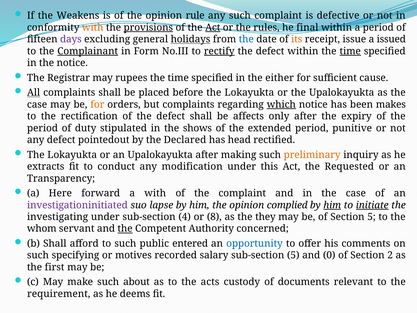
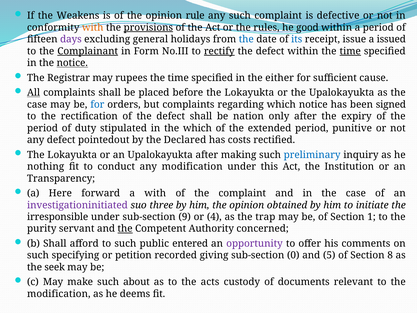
Act underline: present -> none (213, 27)
final: final -> good (307, 27)
holidays underline: present -> none (190, 39)
its colour: orange -> blue (297, 39)
notice underline: none -> present (72, 63)
for colour: orange -> blue (97, 104)
which underline: present -> none (281, 104)
makes: makes -> signed (391, 104)
affects: affects -> nation (248, 116)
the shows: shows -> which (197, 128)
head: head -> costs (239, 140)
preliminary colour: orange -> blue (312, 155)
extracts: extracts -> nothing (46, 166)
Requested: Requested -> Institution (349, 166)
lapse: lapse -> three (161, 205)
complied: complied -> obtained (287, 205)
him underline: present -> none (332, 205)
initiate underline: present -> none (372, 205)
investigating: investigating -> irresponsible (58, 217)
4: 4 -> 9 (185, 217)
8: 8 -> 4 (214, 217)
they: they -> trap (265, 217)
Section 5: 5 -> 1 (372, 217)
whom: whom -> purity (42, 229)
opportunity colour: blue -> purple (255, 243)
motives: motives -> petition (133, 255)
salary: salary -> giving (214, 255)
sub-section 5: 5 -> 0 (293, 255)
0: 0 -> 5 (329, 255)
2: 2 -> 8 (390, 255)
first: first -> seek (55, 267)
requirement: requirement -> modification (59, 294)
